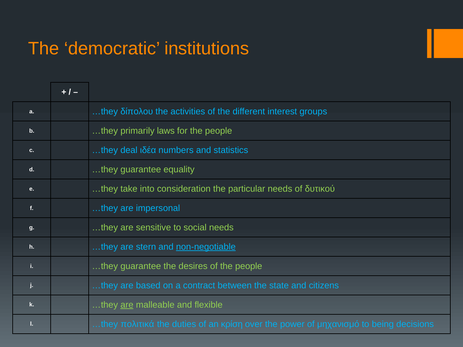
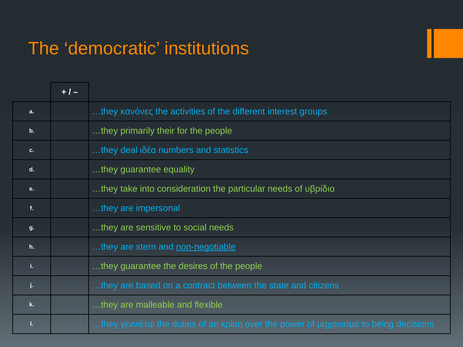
δίπολου: δίπολου -> κανόνες (137, 112)
laws: laws -> their (166, 131)
δυτικού: δυτικού -> υβρίδιο (320, 189)
are underline: present -> none (127, 305)
πολιτικά: πολιτικά -> γεννιέται (137, 324)
